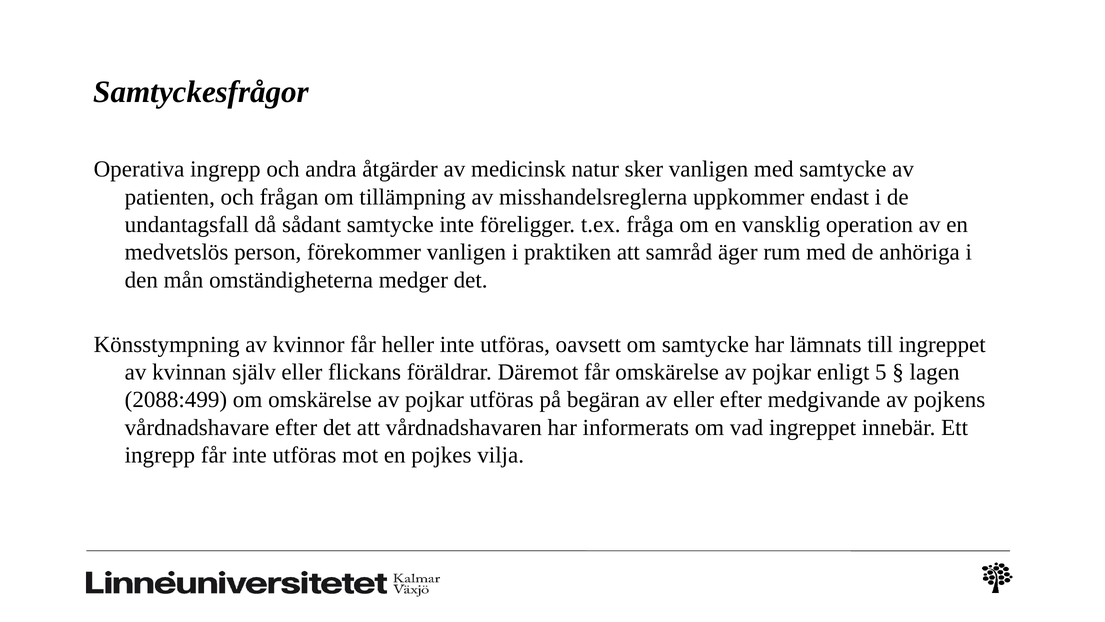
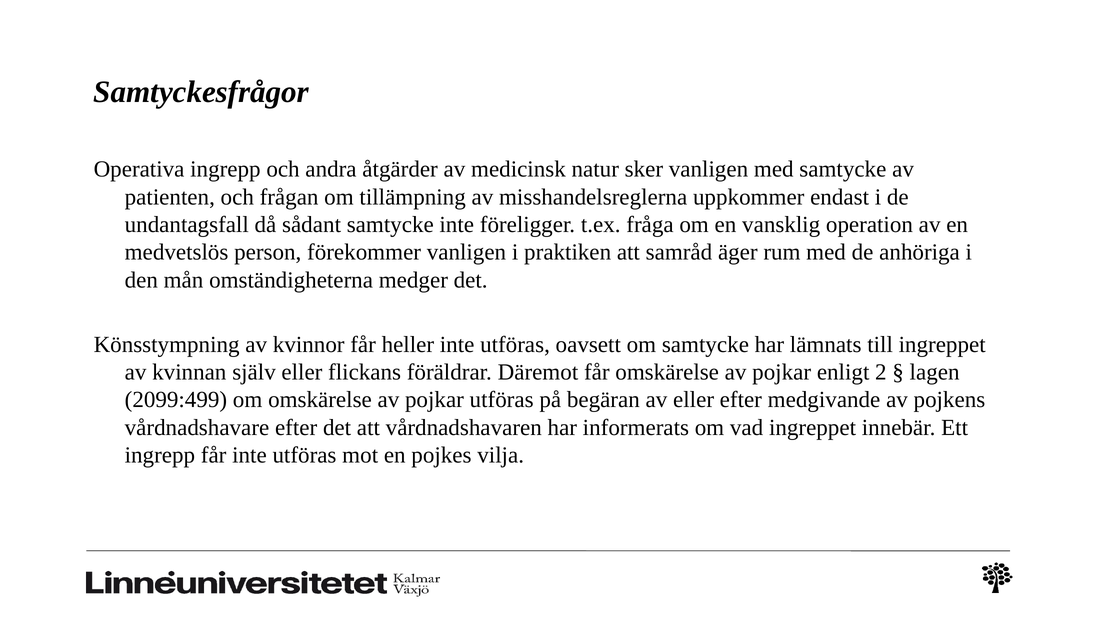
5: 5 -> 2 (881, 372)
2088:499: 2088:499 -> 2099:499 (176, 399)
